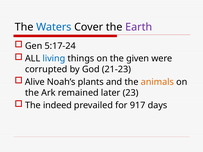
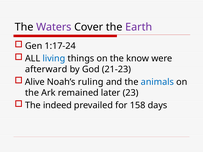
Waters colour: blue -> purple (54, 27)
5:17-24: 5:17-24 -> 1:17-24 (60, 46)
given: given -> know (138, 59)
corrupted: corrupted -> afterward (46, 69)
plants: plants -> ruling (91, 82)
animals colour: orange -> blue (157, 82)
917: 917 -> 158 (138, 106)
